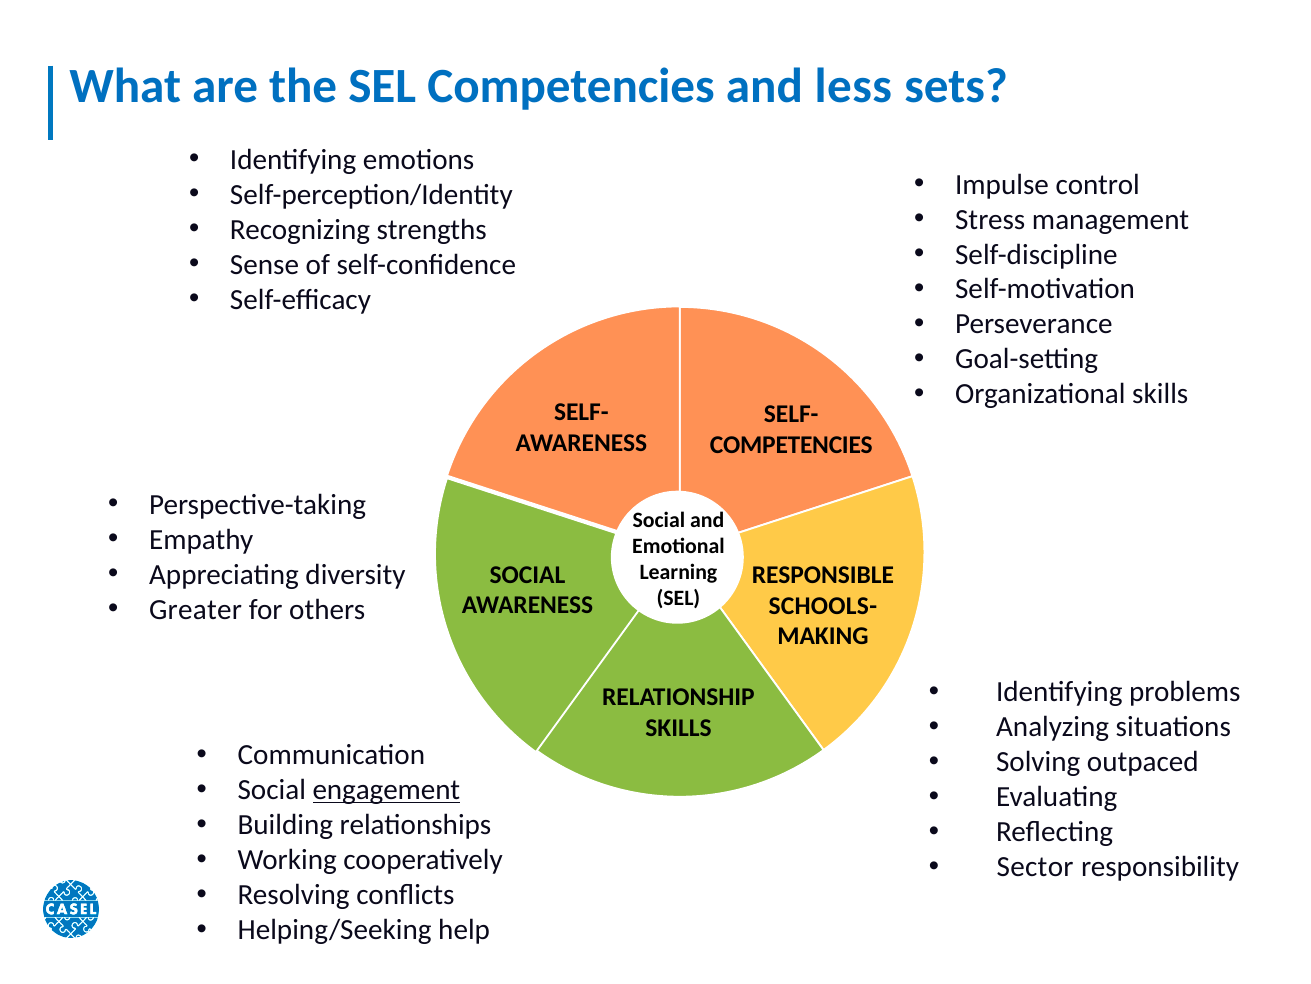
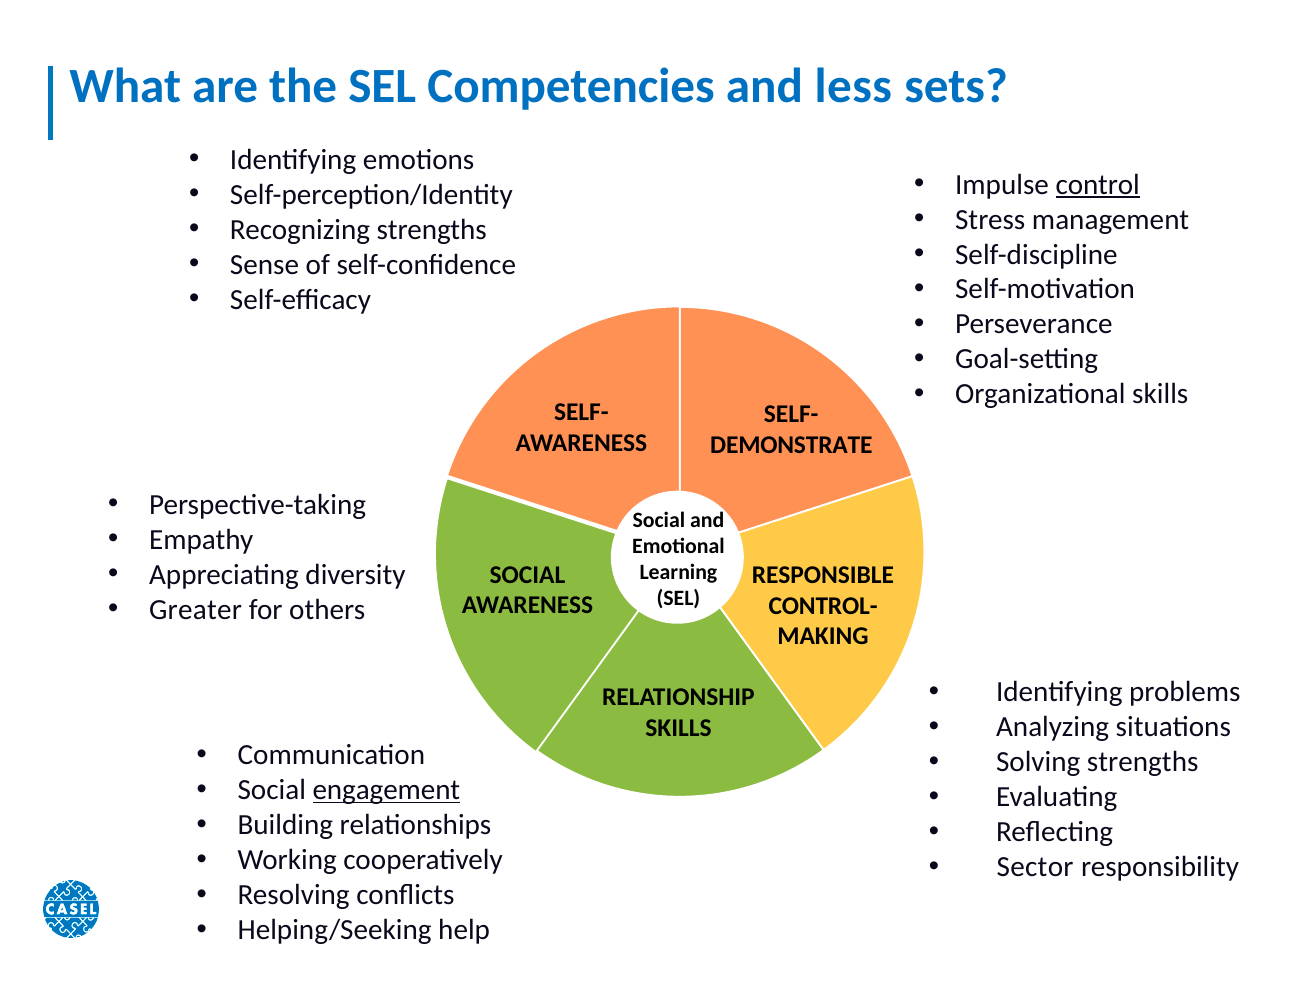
control underline: none -> present (1098, 184)
COMPETENCIES: COMPETENCIES -> DEMONSTRATE (791, 445)
SCHOOLS-: SCHOOLS- -> CONTROL- (823, 605)
Solving outpaced: outpaced -> strengths (1143, 761)
